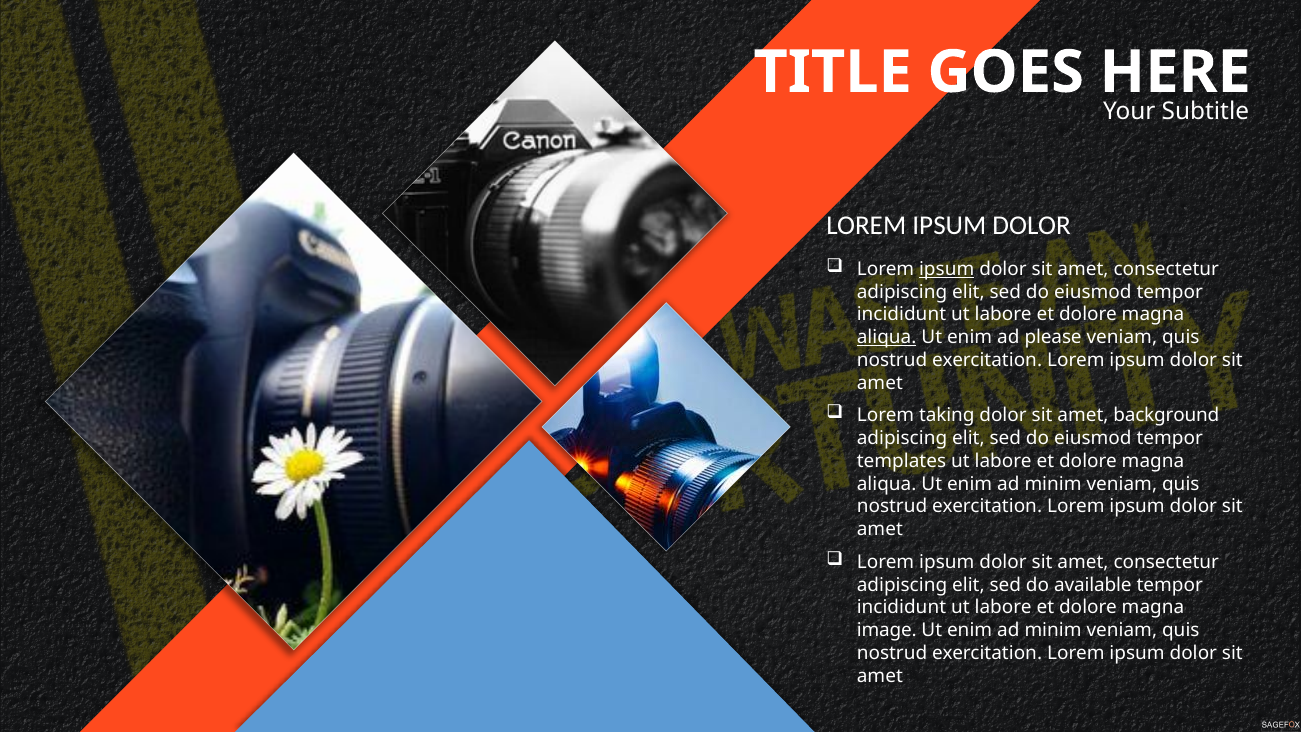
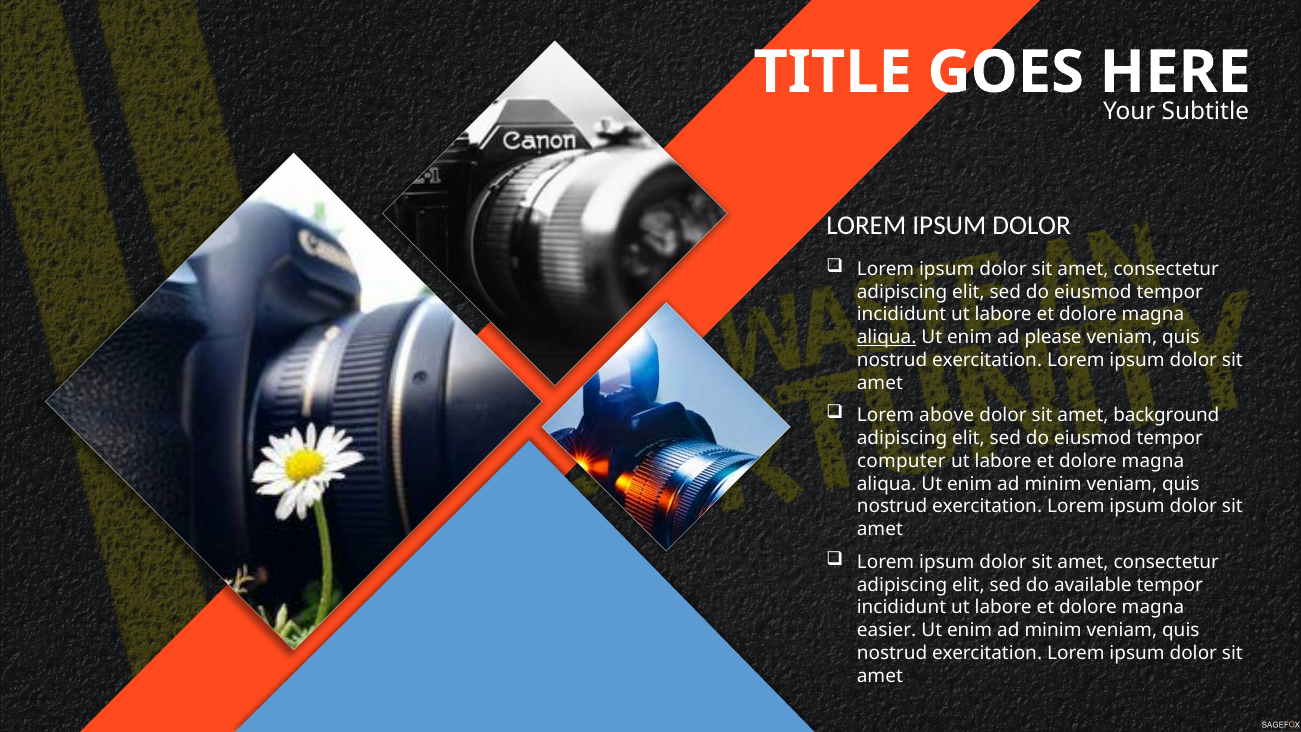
ipsum underline: present -> none (947, 269)
taking: taking -> above (947, 415)
templates: templates -> computer (901, 461)
image: image -> easier (887, 630)
